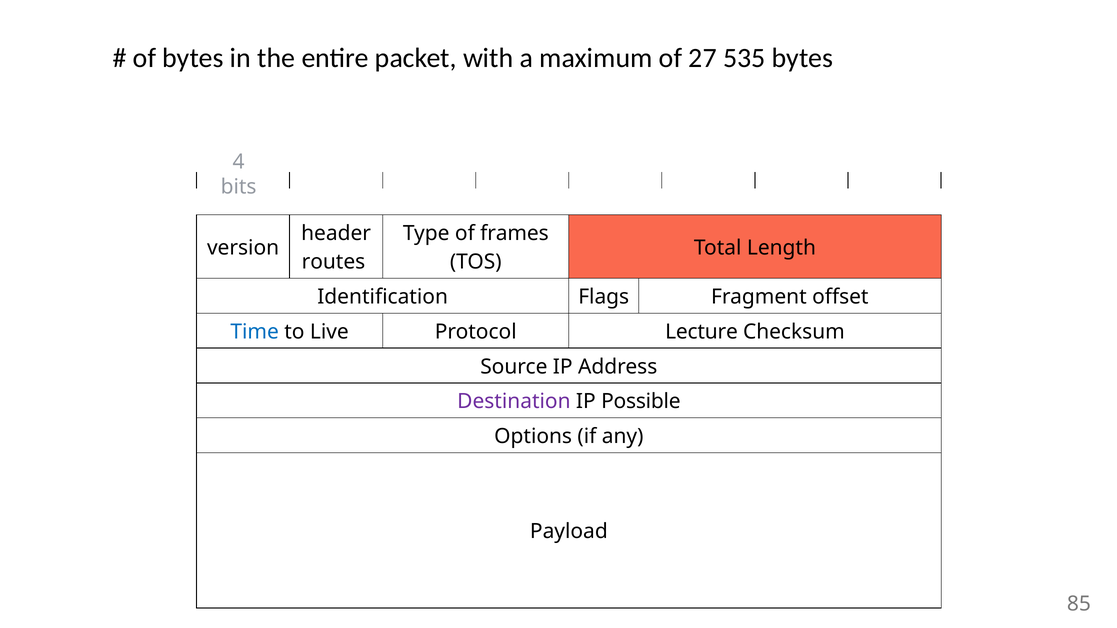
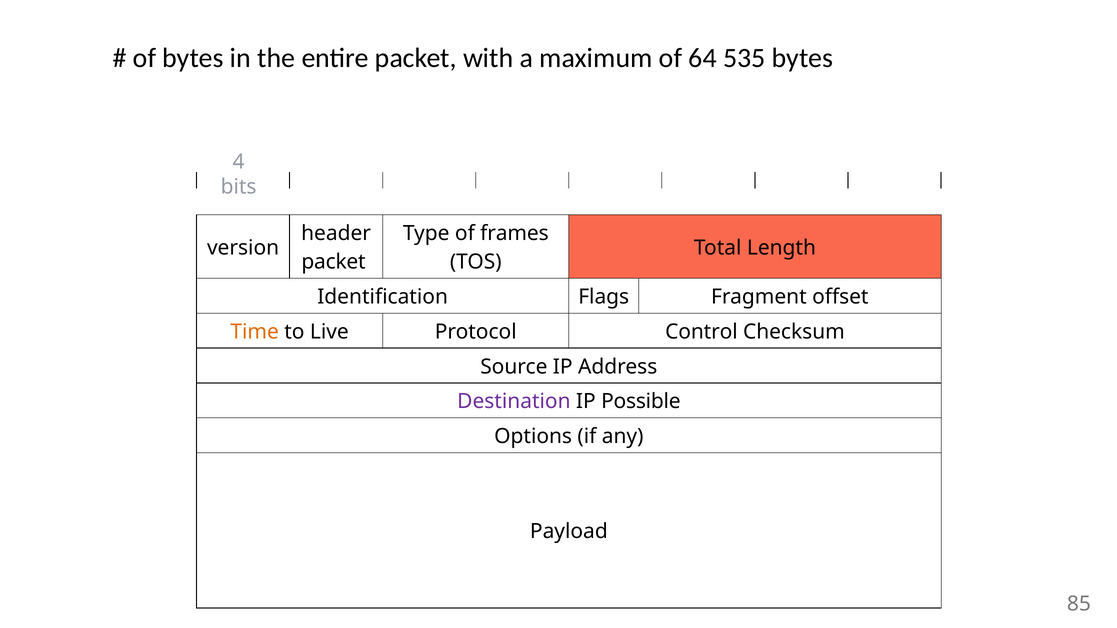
27: 27 -> 64 (703, 58)
routes: routes -> packet (334, 262)
Time colour: blue -> orange (255, 332)
Lecture: Lecture -> Control (701, 332)
